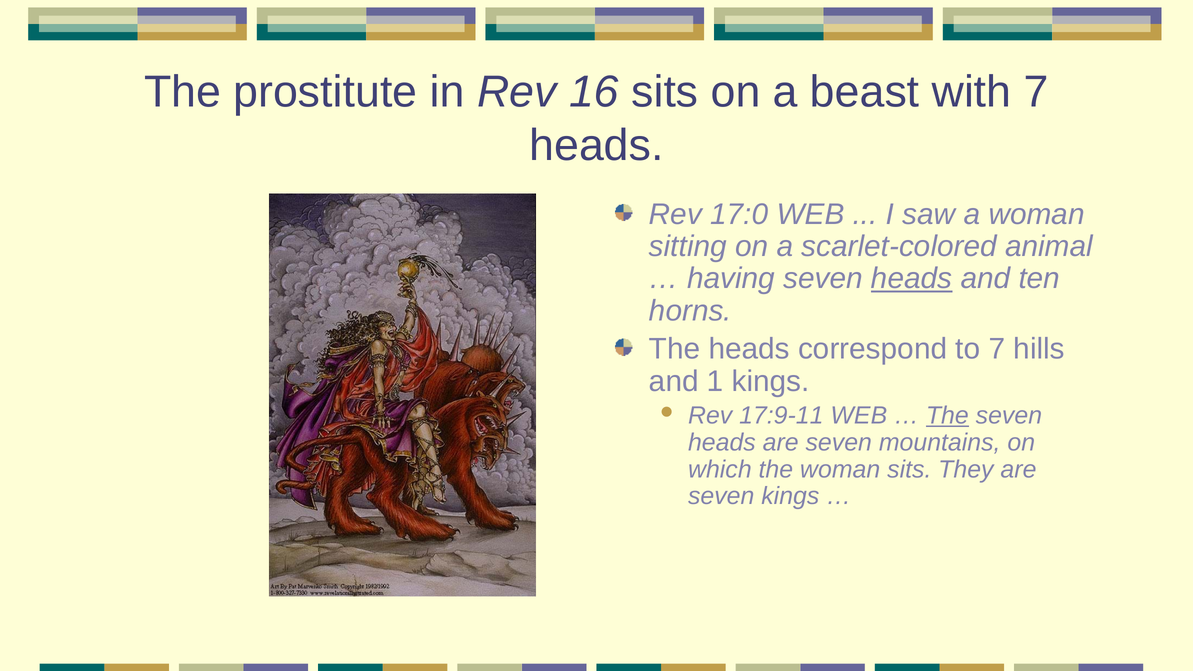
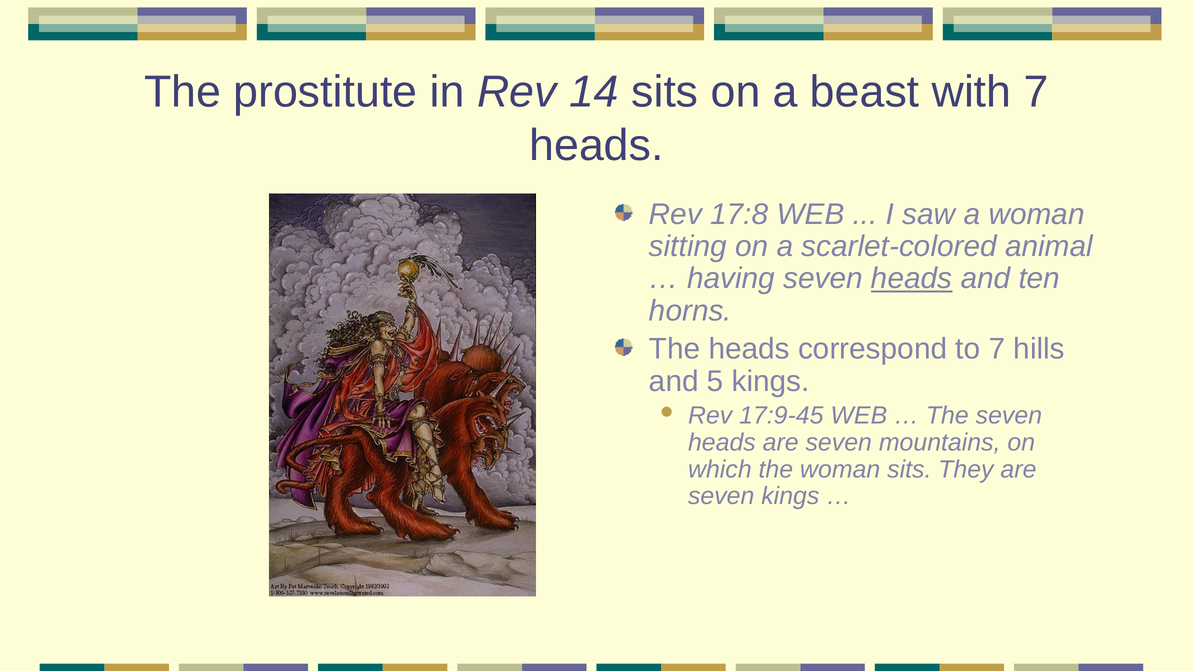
16: 16 -> 14 (594, 92)
17:0: 17:0 -> 17:8 (739, 214)
1: 1 -> 5 (715, 381)
17:9-11: 17:9-11 -> 17:9-45 (781, 416)
The underline: present -> none (947, 416)
